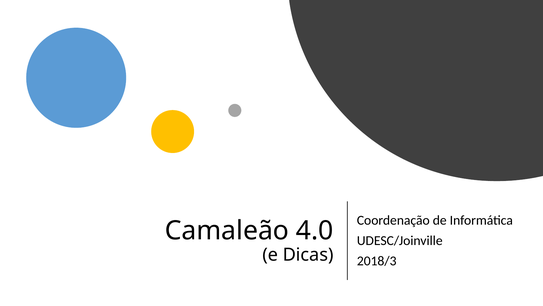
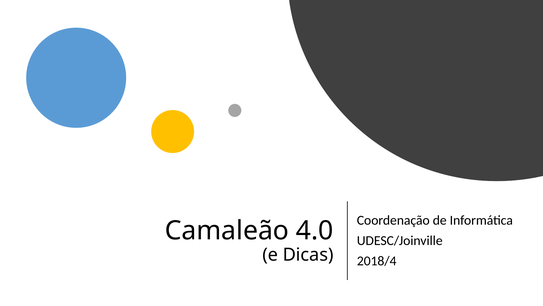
2018/3: 2018/3 -> 2018/4 (377, 260)
